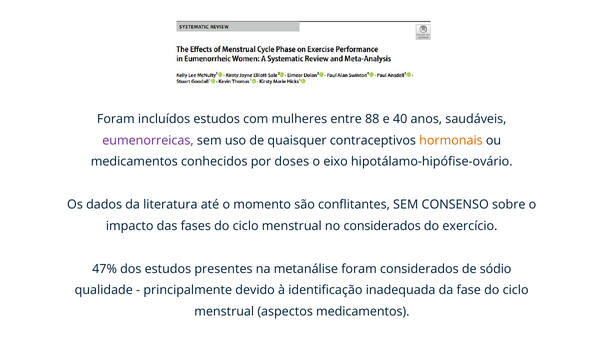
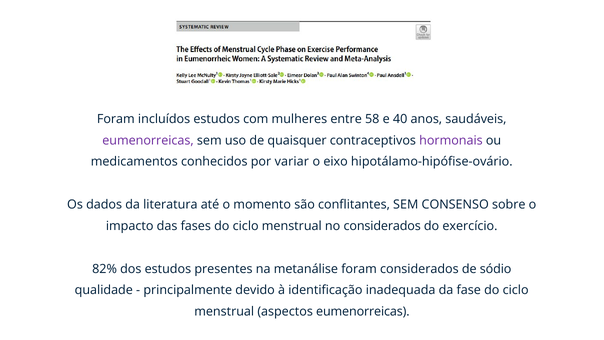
88: 88 -> 58 (372, 119)
hormonais colour: orange -> purple (451, 140)
doses: doses -> variar (292, 162)
47%: 47% -> 82% (105, 269)
aspectos medicamentos: medicamentos -> eumenorreicas (363, 311)
